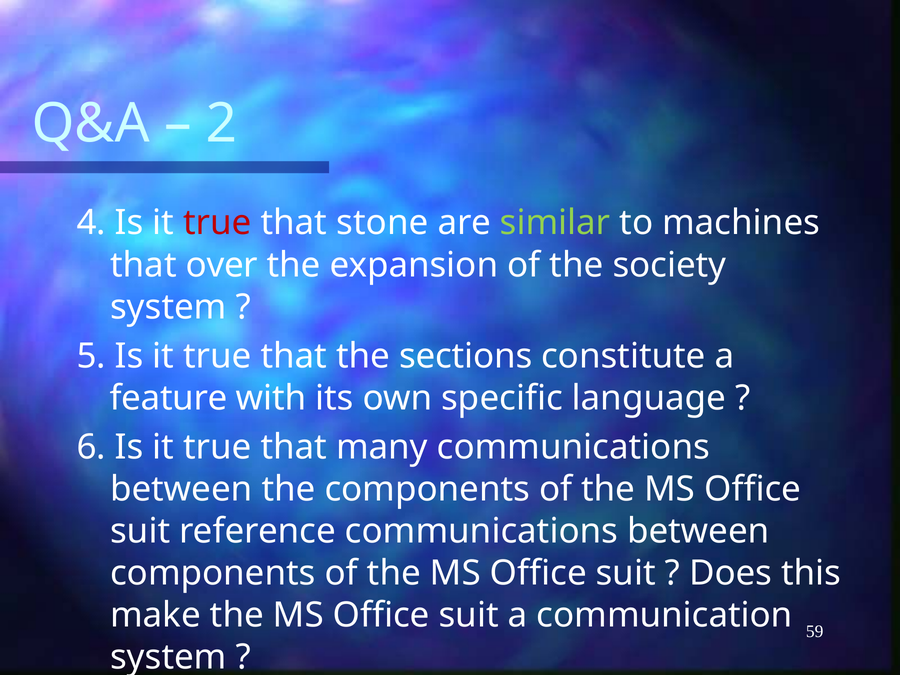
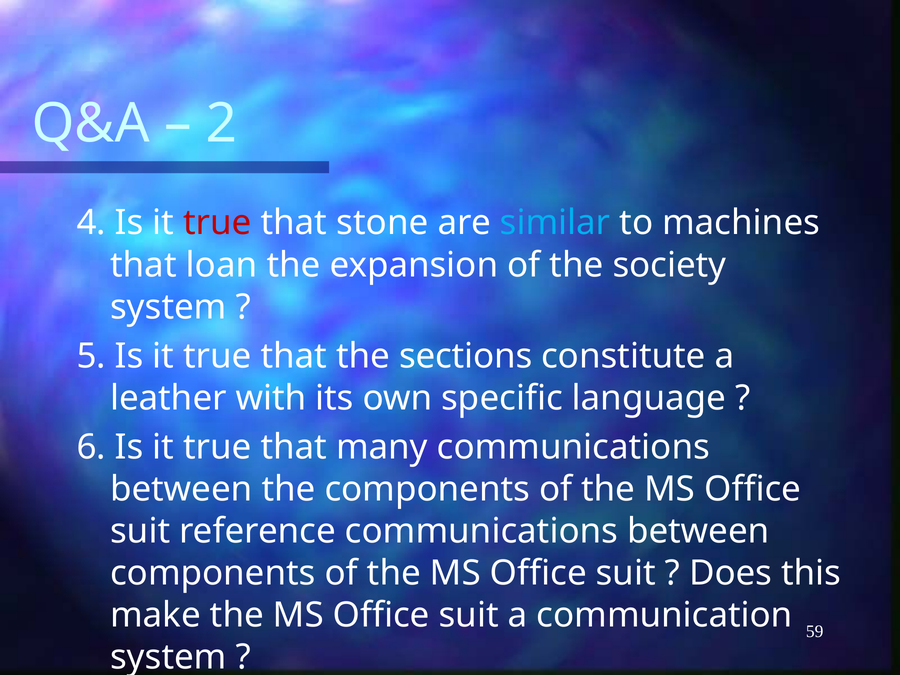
similar colour: light green -> light blue (555, 223)
over: over -> loan (222, 265)
feature: feature -> leather (168, 398)
